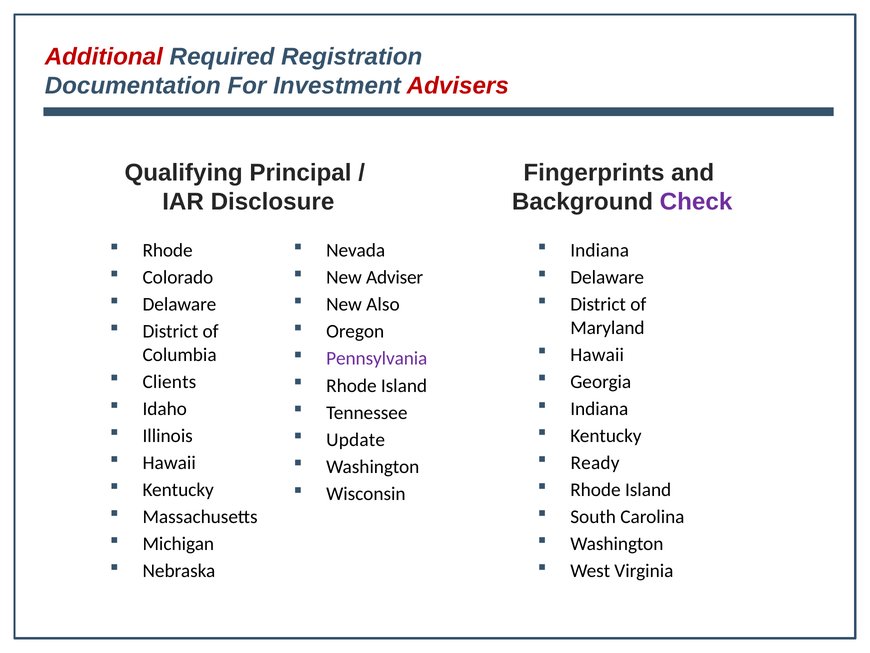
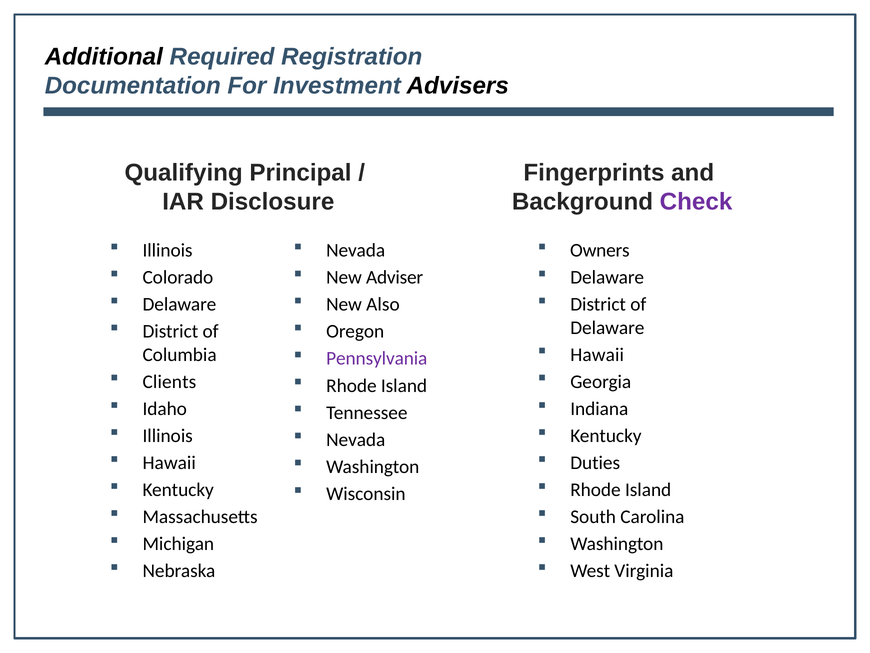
Additional colour: red -> black (104, 57)
Advisers colour: red -> black (458, 86)
Rhode: Rhode -> Illinois (168, 250)
Indiana: Indiana -> Owners (600, 250)
Maryland: Maryland -> Delaware (607, 327)
Update: Update -> Nevada (356, 439)
Ready: Ready -> Duties (595, 463)
